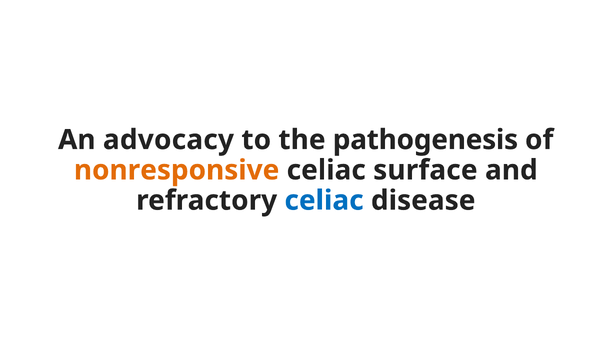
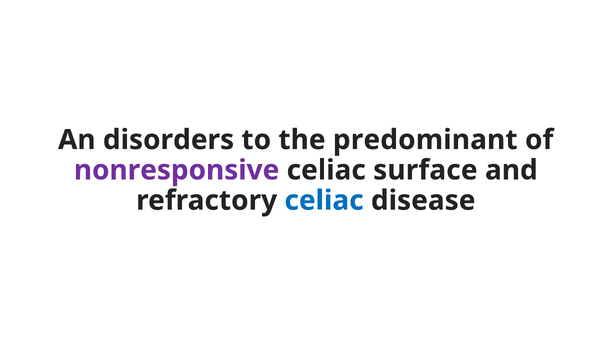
advocacy: advocacy -> disorders (169, 140)
pathogenesis: pathogenesis -> predominant (425, 140)
nonresponsive colour: orange -> purple (177, 170)
